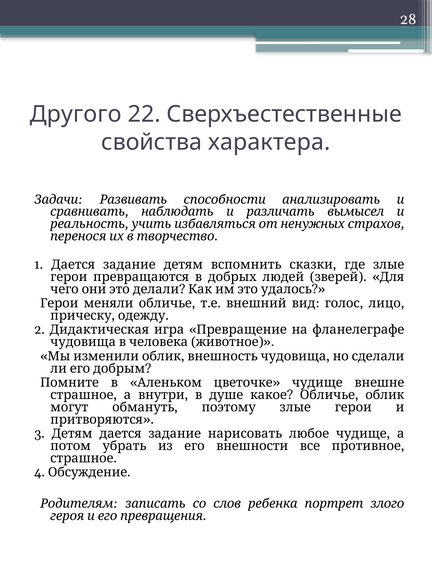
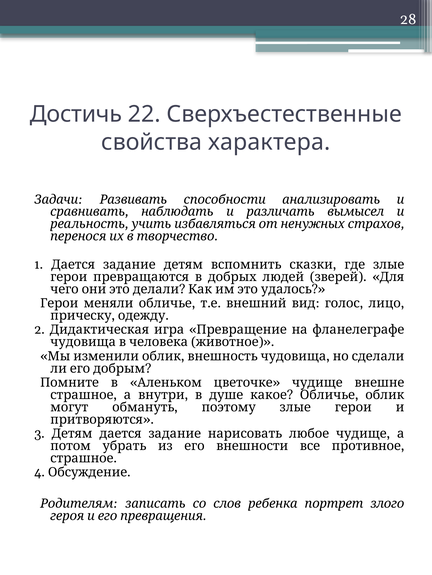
Другого: Другого -> Достичь (76, 115)
